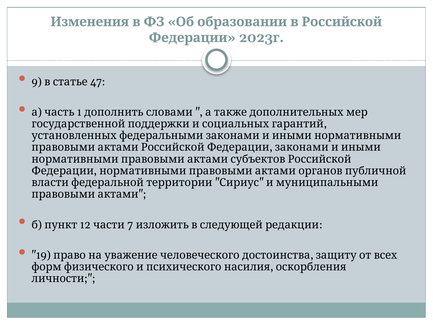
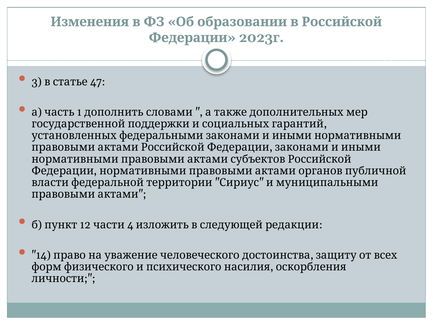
9: 9 -> 3 (37, 82)
7: 7 -> 4 (130, 225)
19: 19 -> 14 (41, 255)
